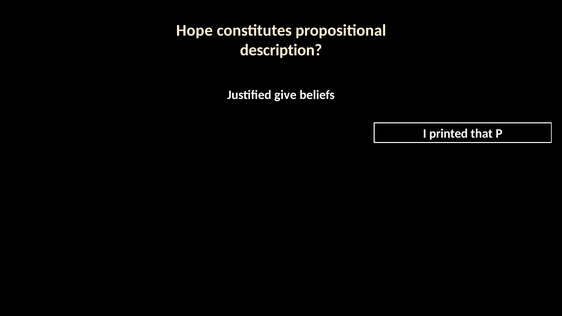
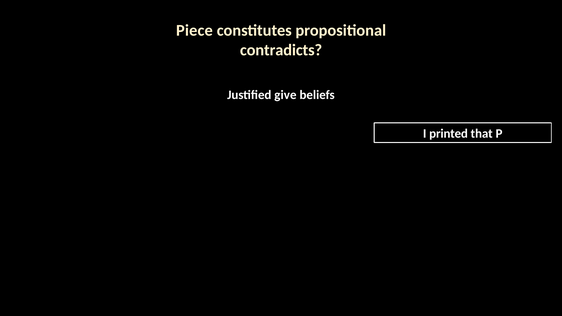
Hope: Hope -> Piece (194, 31)
description: description -> contradicts (281, 50)
